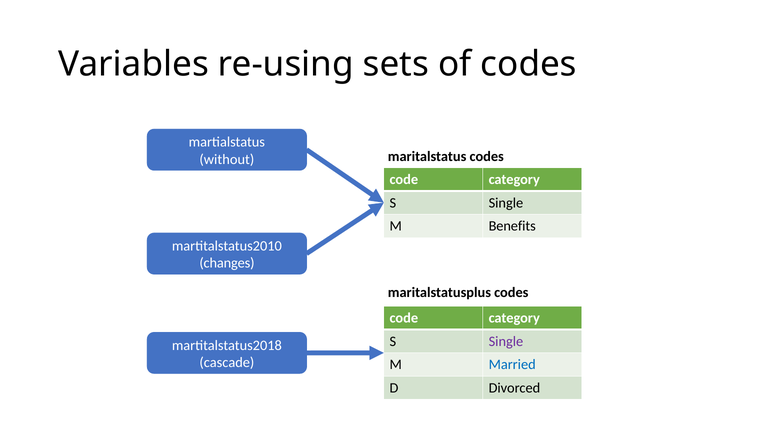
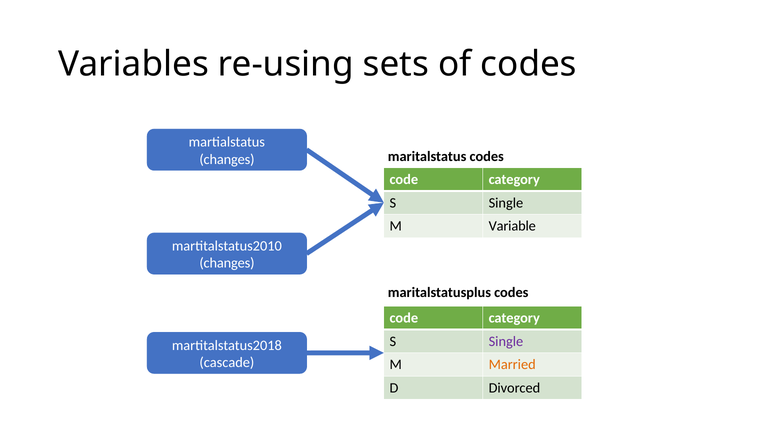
without: without -> changes (227, 159)
Benefits: Benefits -> Variable (512, 226)
Married colour: blue -> orange (512, 365)
